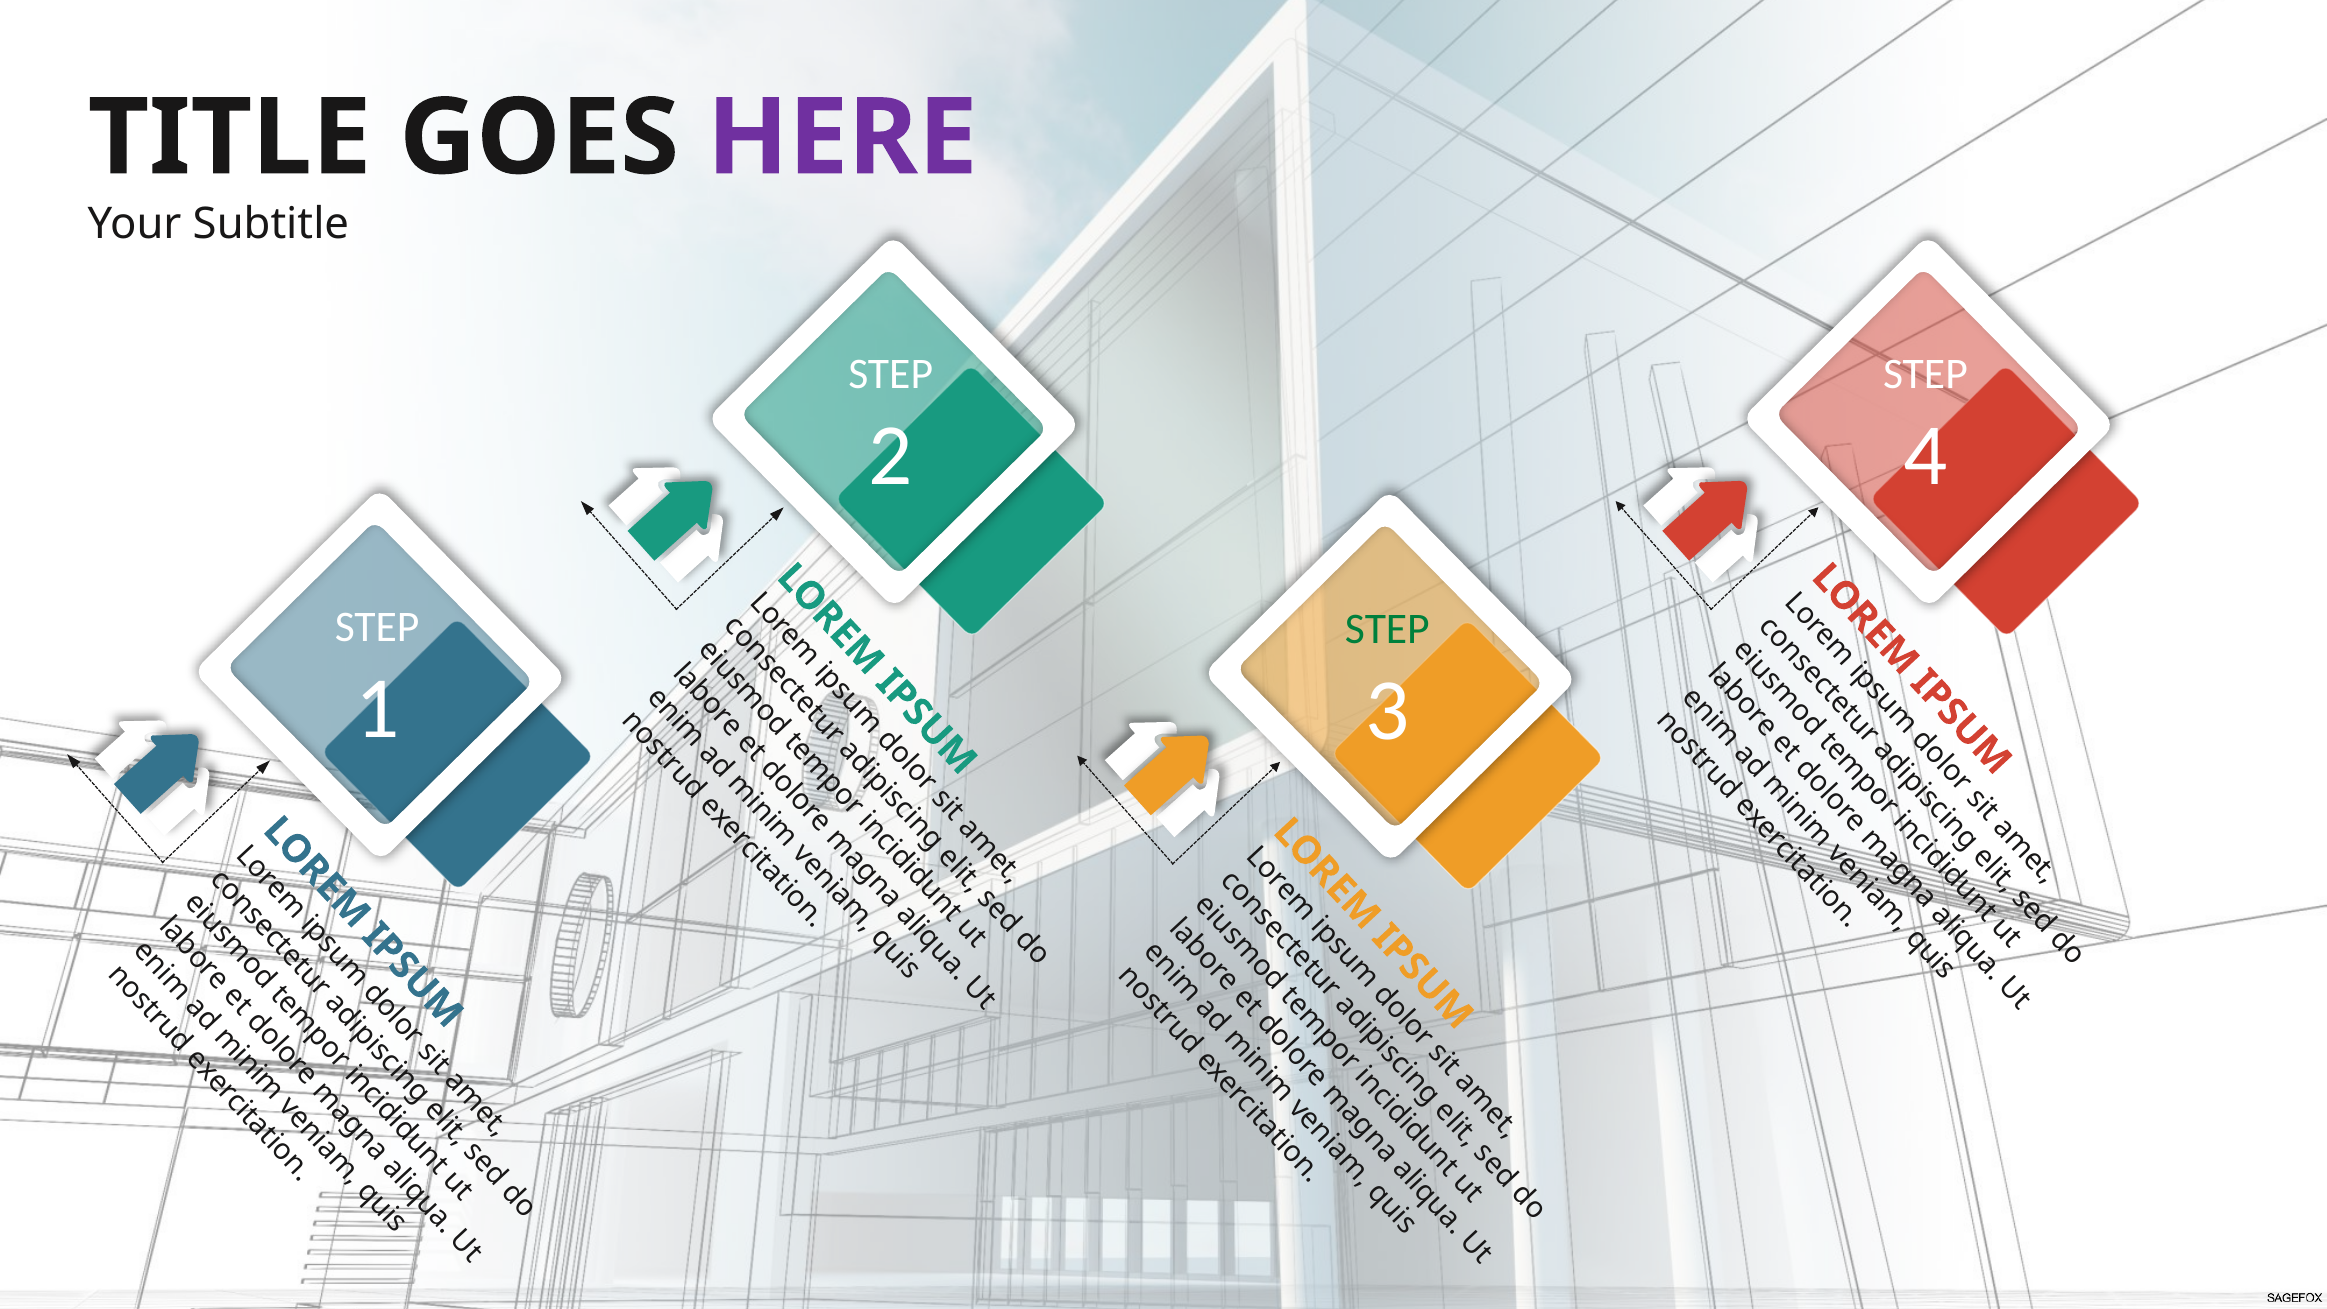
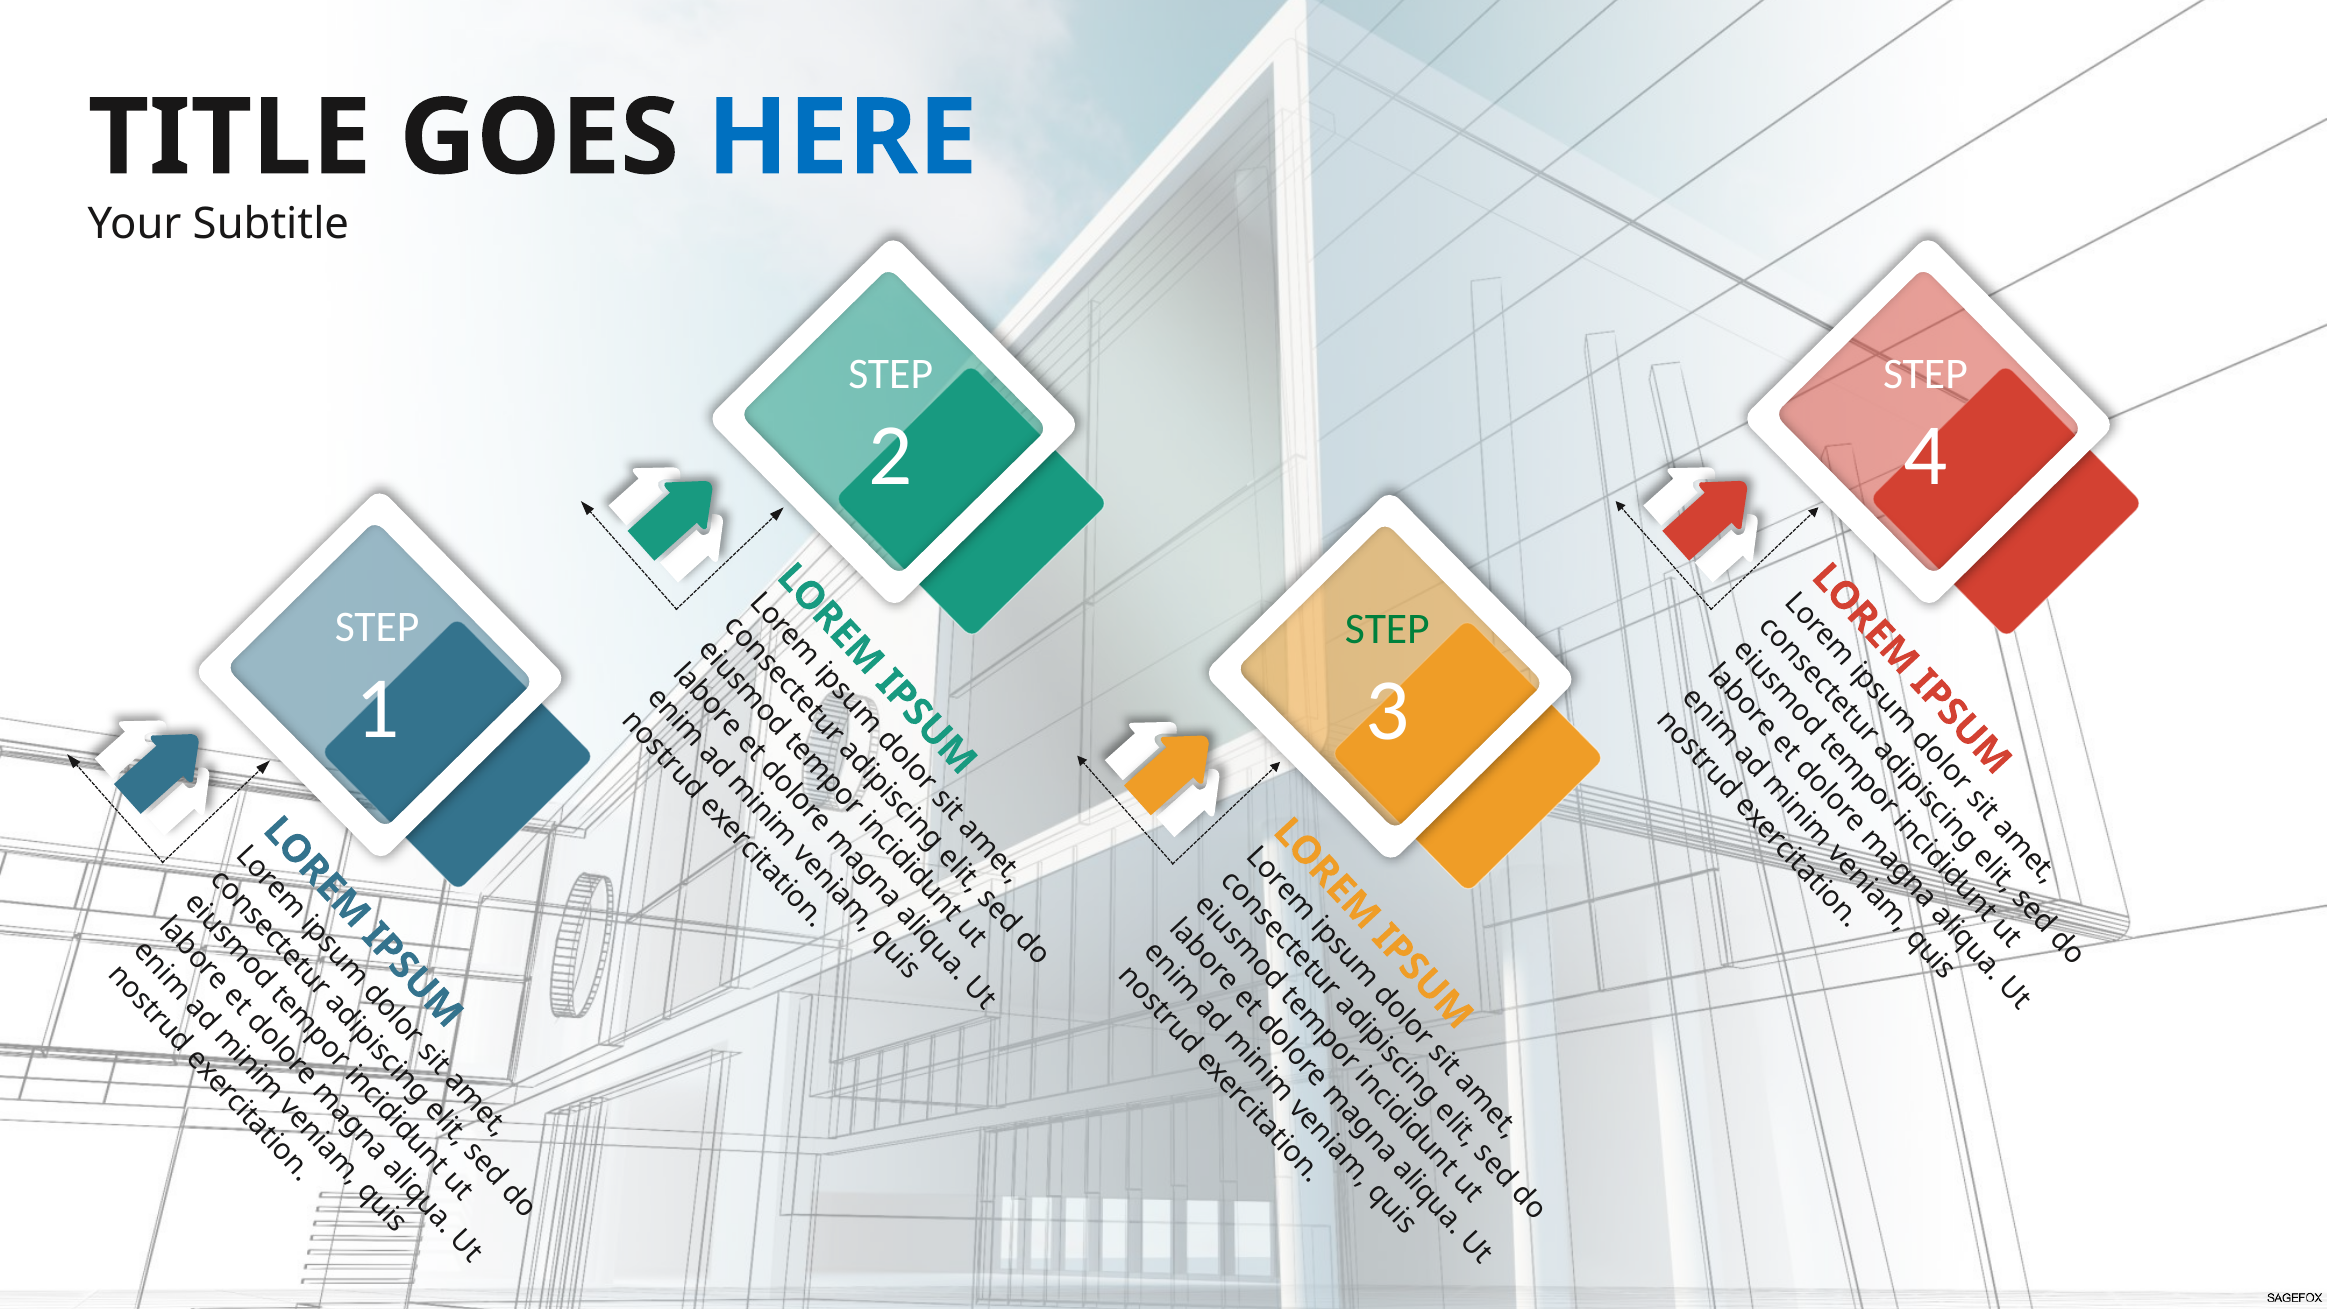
HERE colour: purple -> blue (842, 138)
